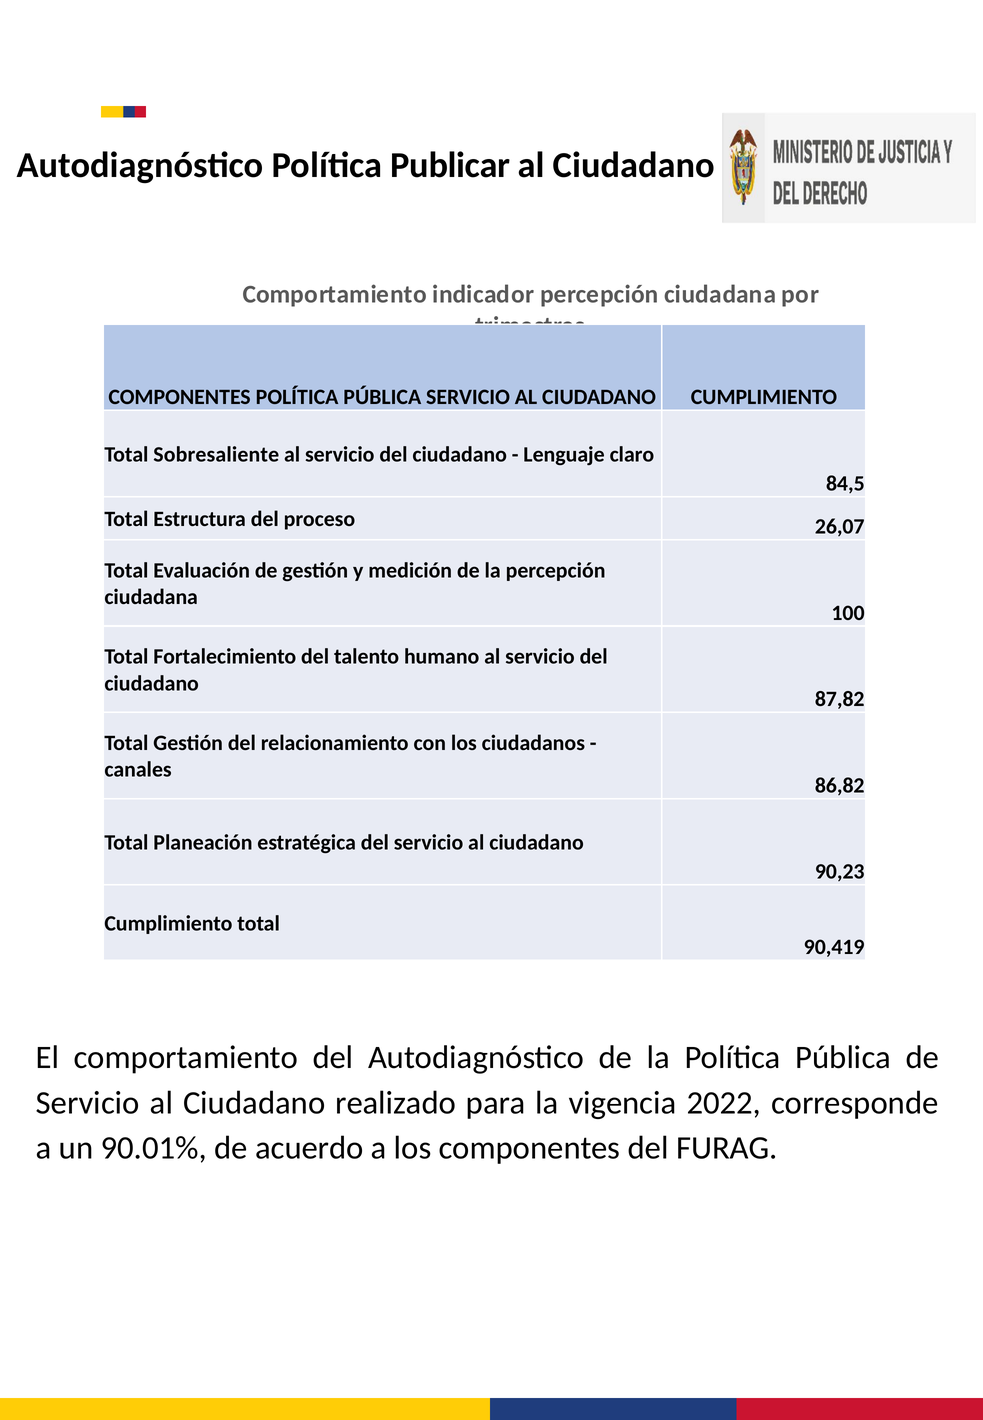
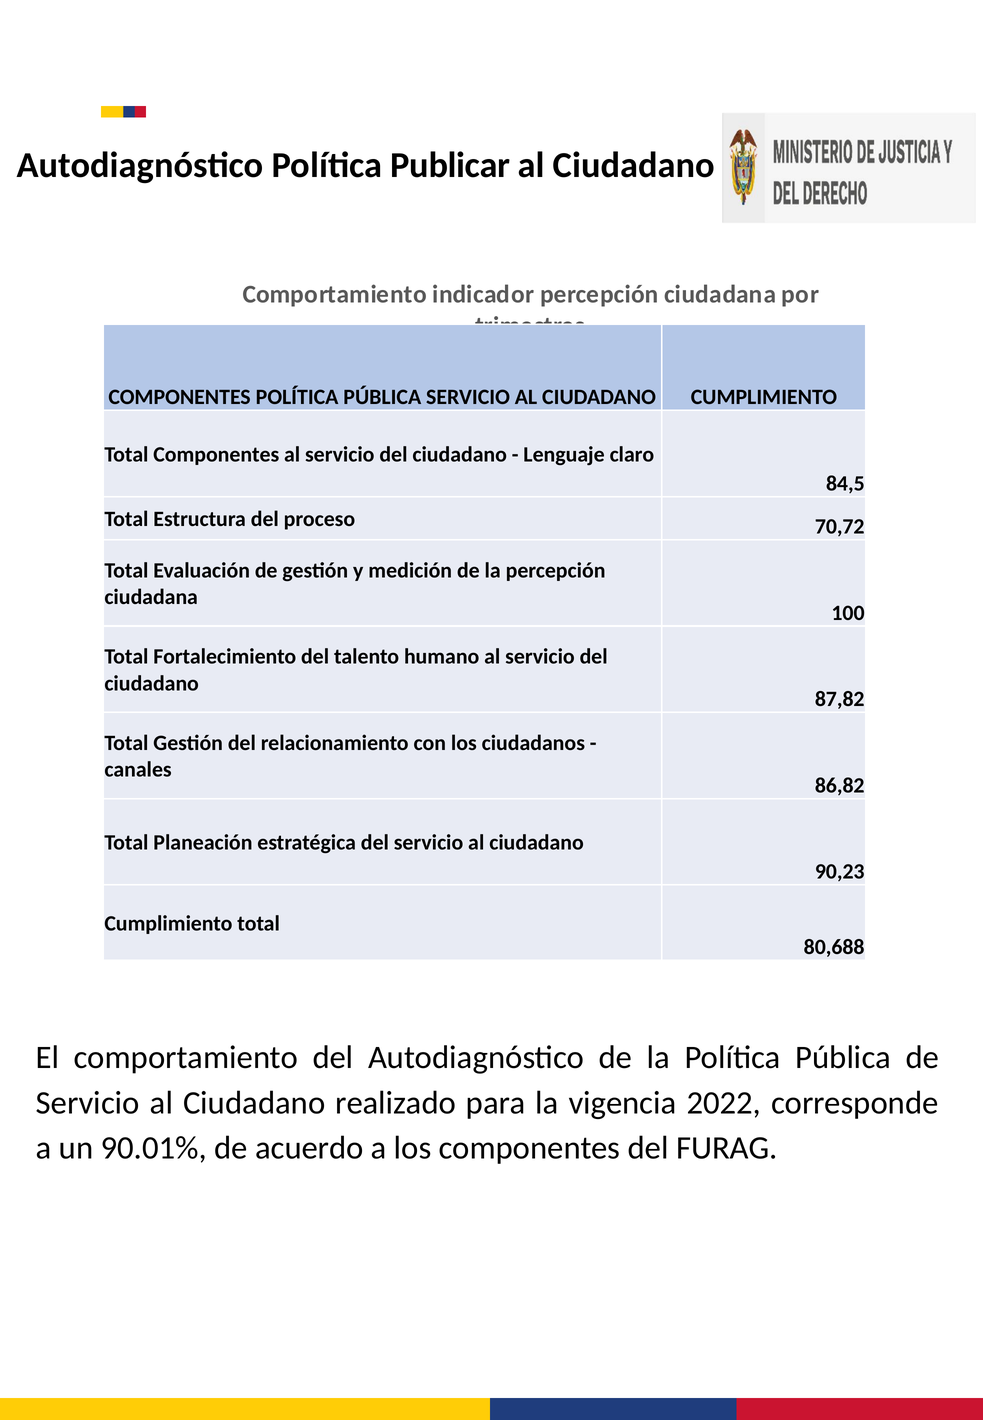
Total Sobresaliente: Sobresaliente -> Componentes (216, 454)
26,07: 26,07 -> 70,72 (840, 527)
90,419: 90,419 -> 80,688 (834, 947)
